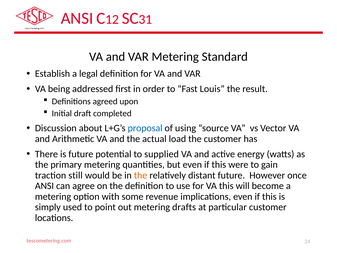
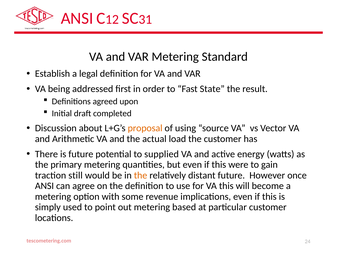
Louis: Louis -> State (212, 89)
proposal colour: blue -> orange (145, 128)
drafts: drafts -> based (184, 207)
